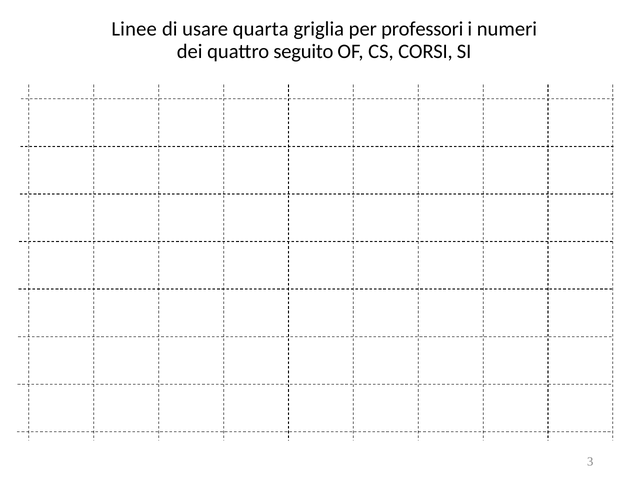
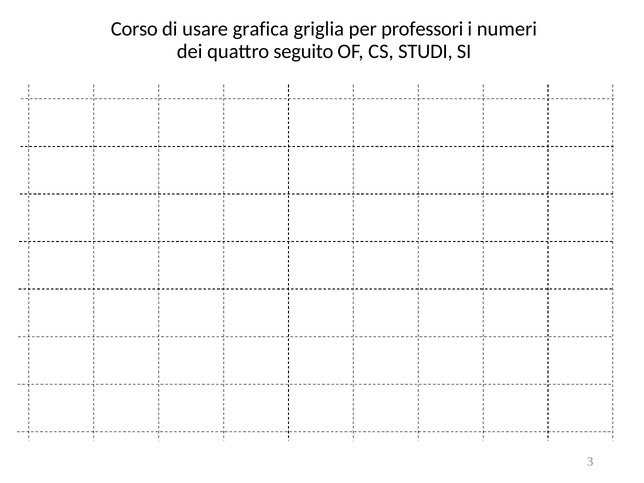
Linee: Linee -> Corso (134, 29)
quarta: quarta -> grafica (261, 29)
CORSI: CORSI -> STUDI (425, 52)
